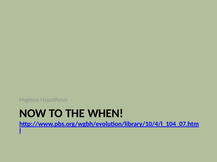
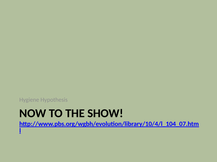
WHEN: WHEN -> SHOW (105, 114)
